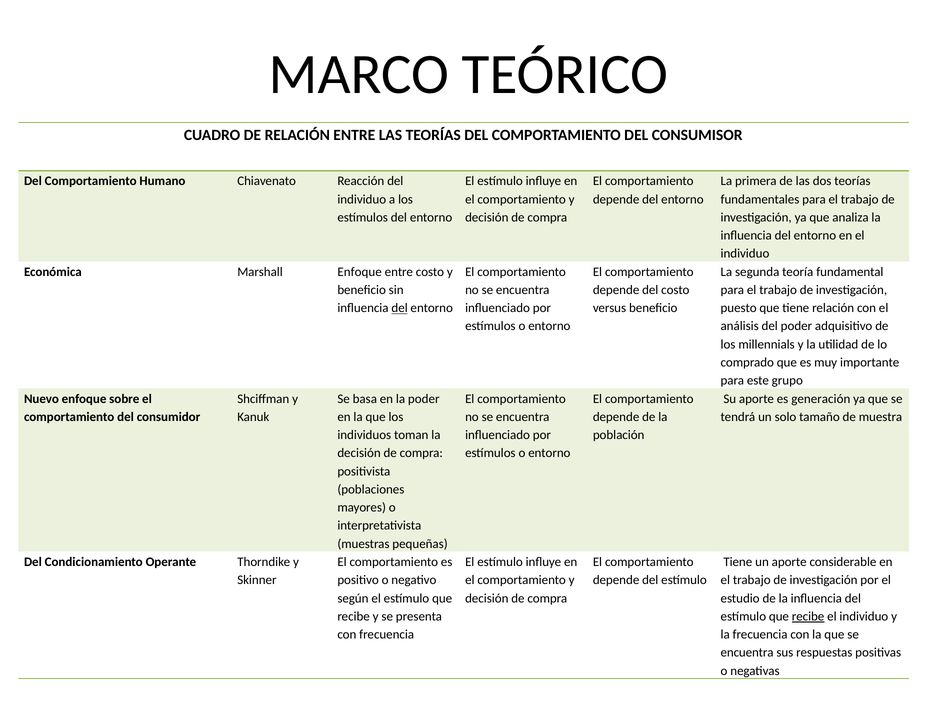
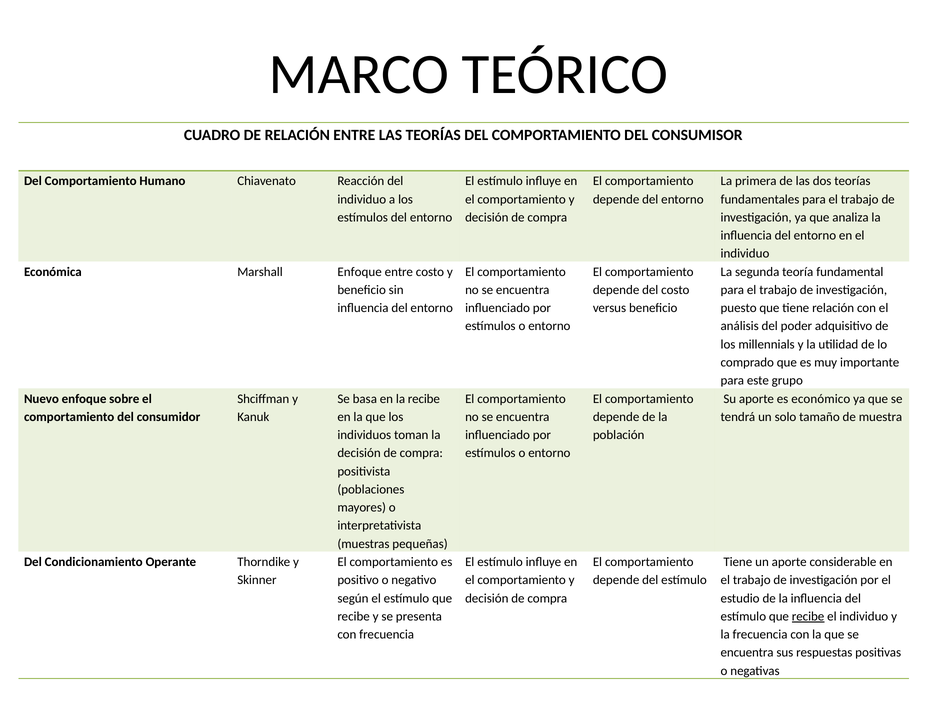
del underline: present -> none (400, 308)
la poder: poder -> recibe (424, 398)
generación: generación -> económico (821, 398)
